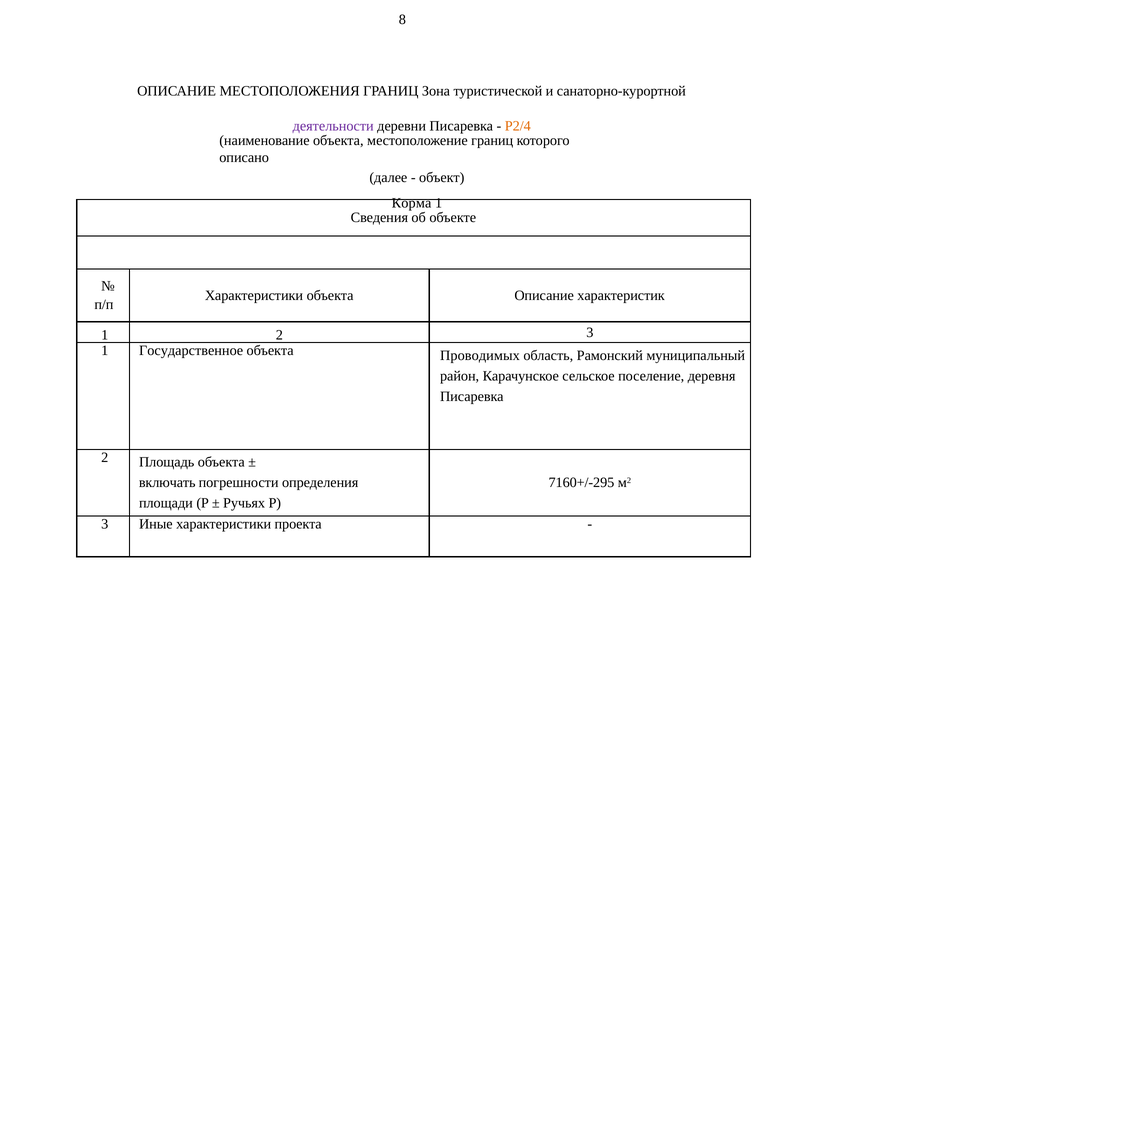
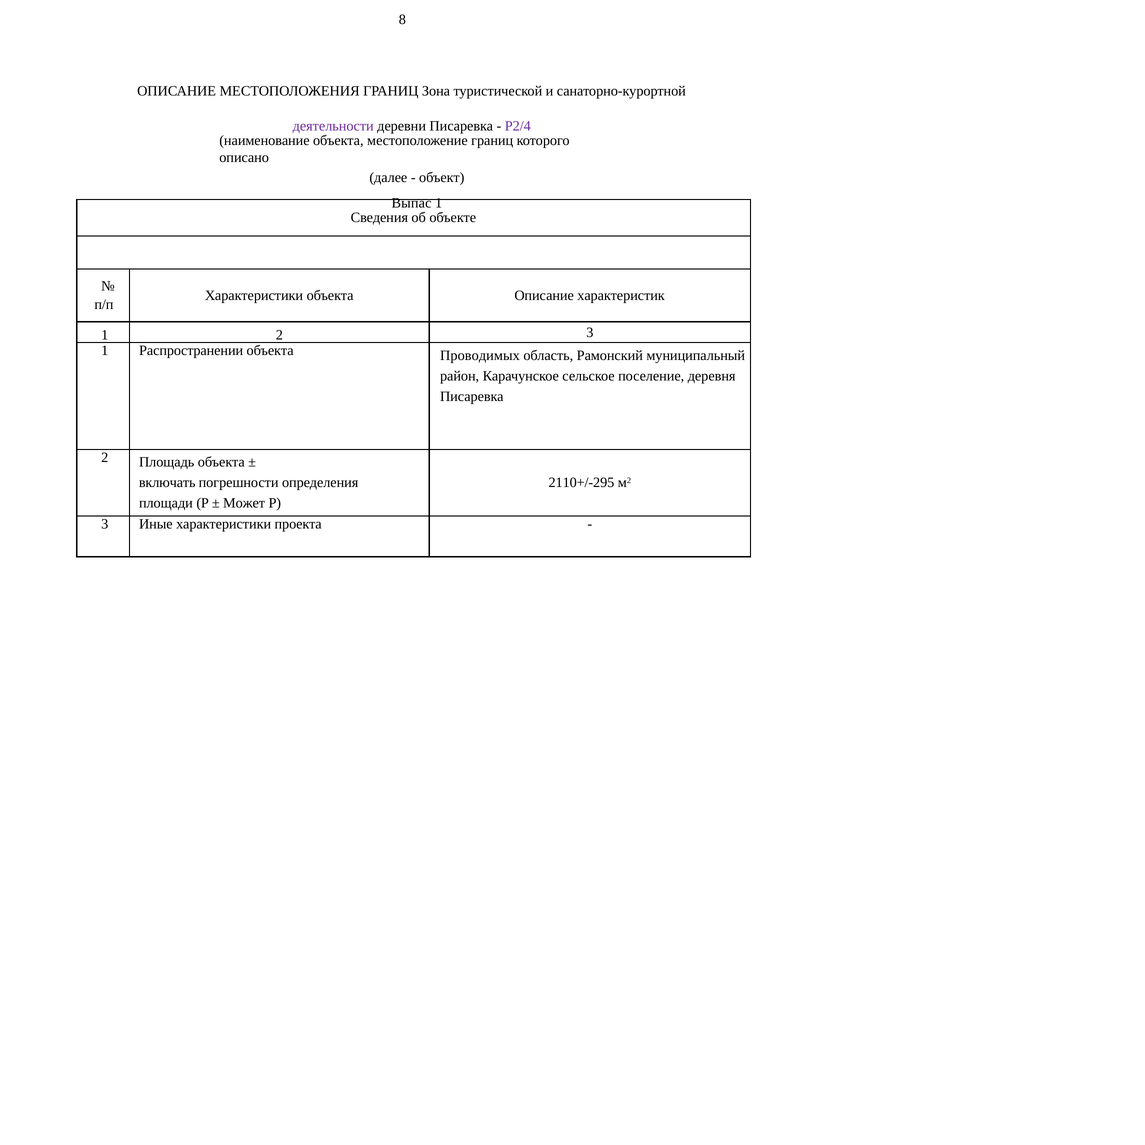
Р2/4 colour: orange -> purple (518, 126)
Корма: Корма -> Выпас (412, 203)
Государственное: Государственное -> Распространении (191, 351)
7160+/-295: 7160+/-295 -> 2110+/-295 (581, 483)
Ручьях: Ручьях -> Может (244, 503)
